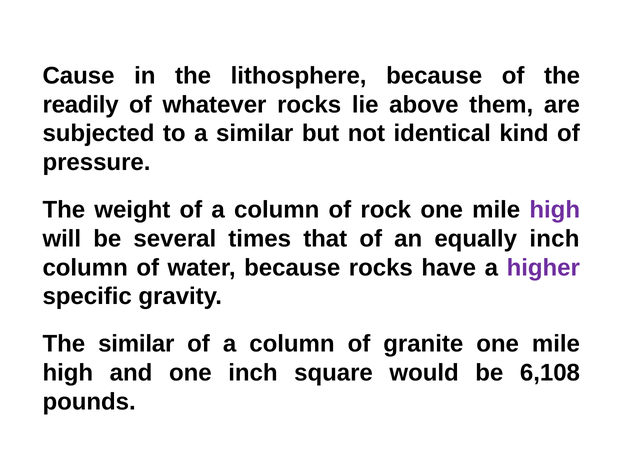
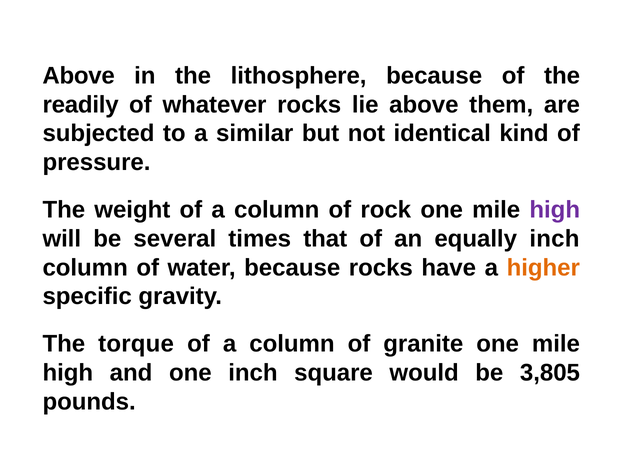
Cause: Cause -> Above (79, 76)
higher colour: purple -> orange (543, 267)
The similar: similar -> torque (136, 344)
6,108: 6,108 -> 3,805 (550, 372)
